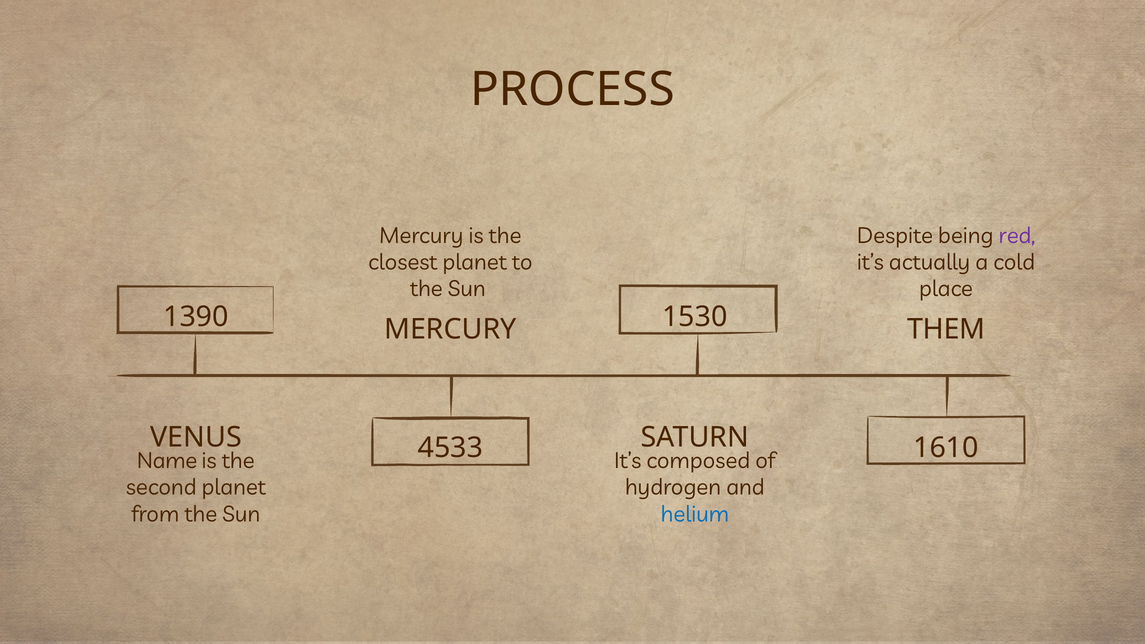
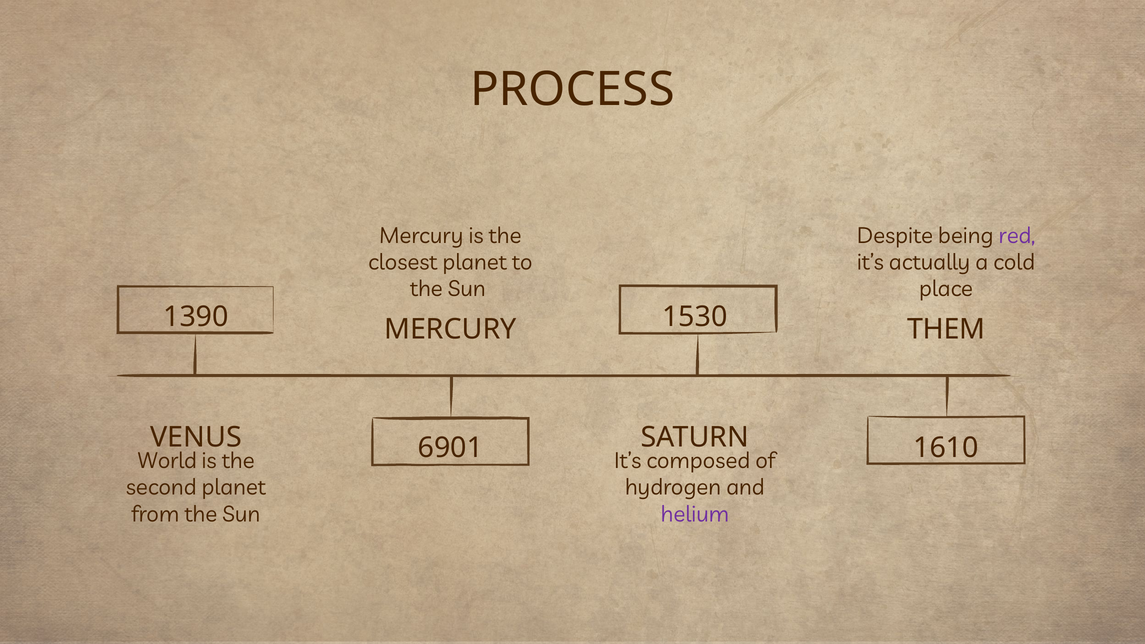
4533: 4533 -> 6901 (450, 448)
Name: Name -> World (167, 461)
helium colour: blue -> purple (695, 514)
